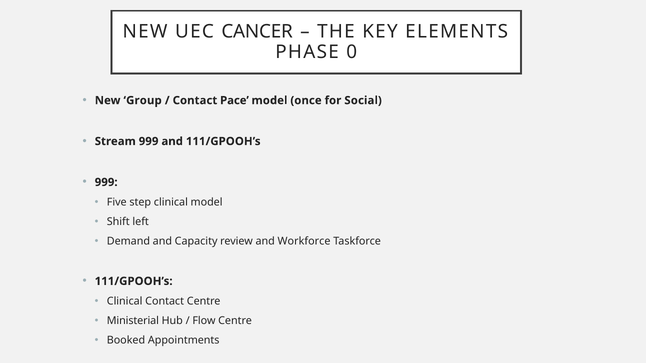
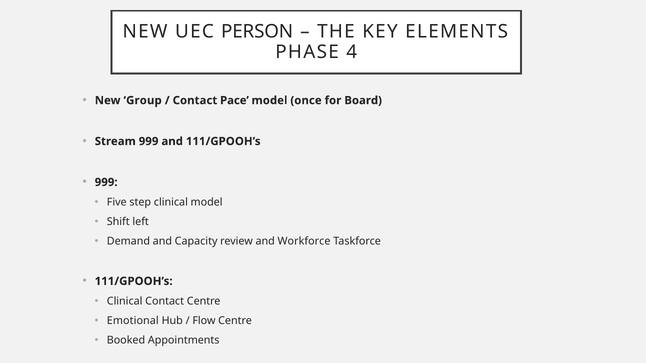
CANCER: CANCER -> PERSON (257, 32)
0: 0 -> 4 (352, 52)
Social: Social -> Board (363, 101)
Ministerial: Ministerial -> Emotional (133, 321)
